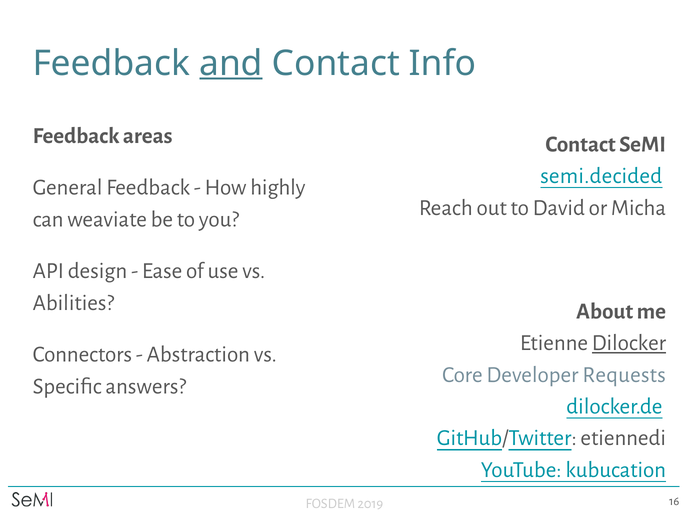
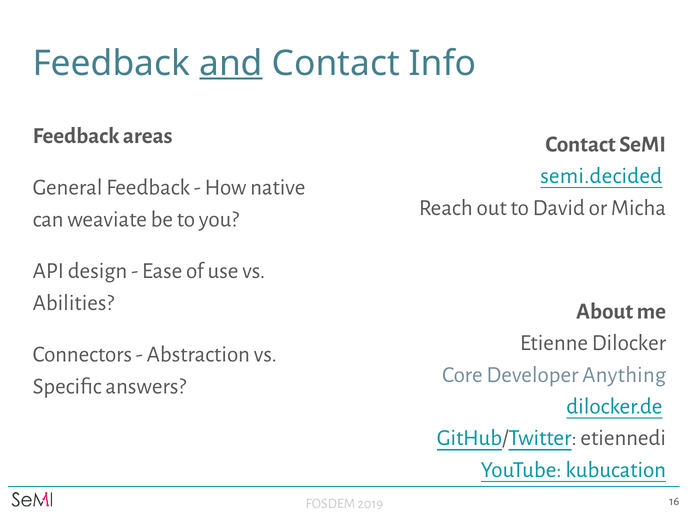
highly: highly -> native (278, 187)
Dilocker underline: present -> none (629, 343)
Requests: Requests -> Anything (624, 374)
